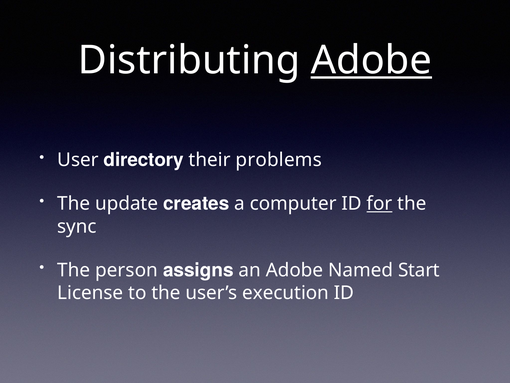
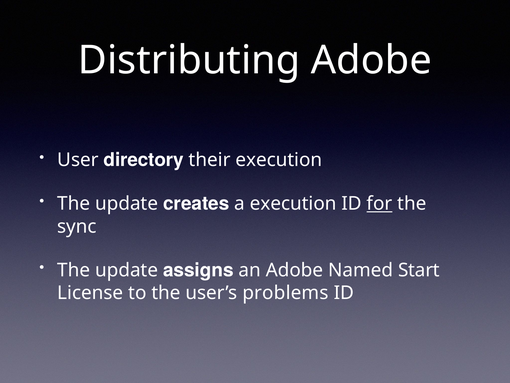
Adobe underline: present -> none (371, 60)
their problems: problems -> execution (279, 160)
a computer: computer -> execution (293, 203)
person: person -> update (127, 270)
execution: execution -> problems (285, 293)
